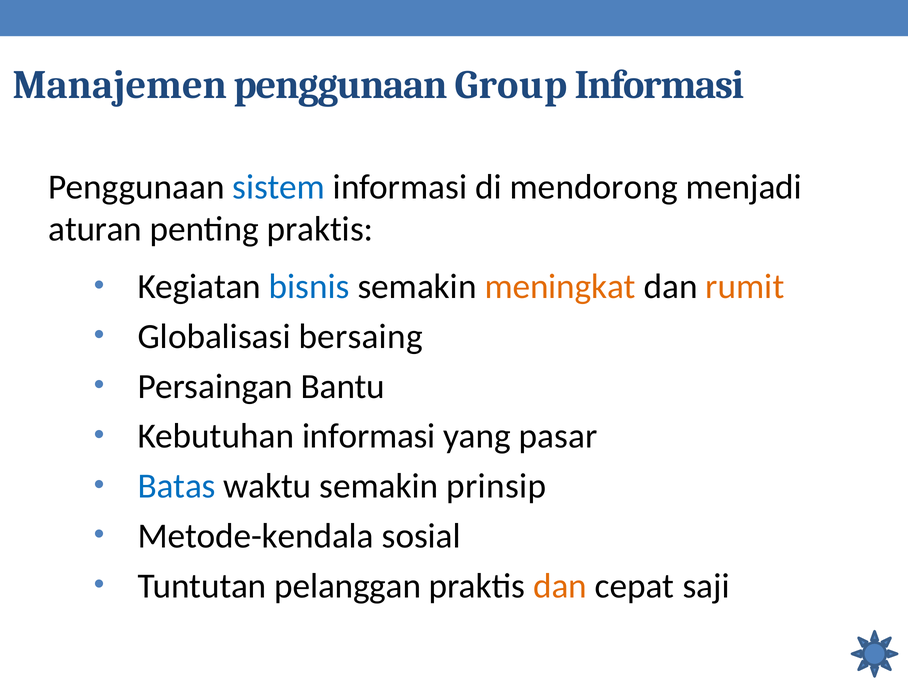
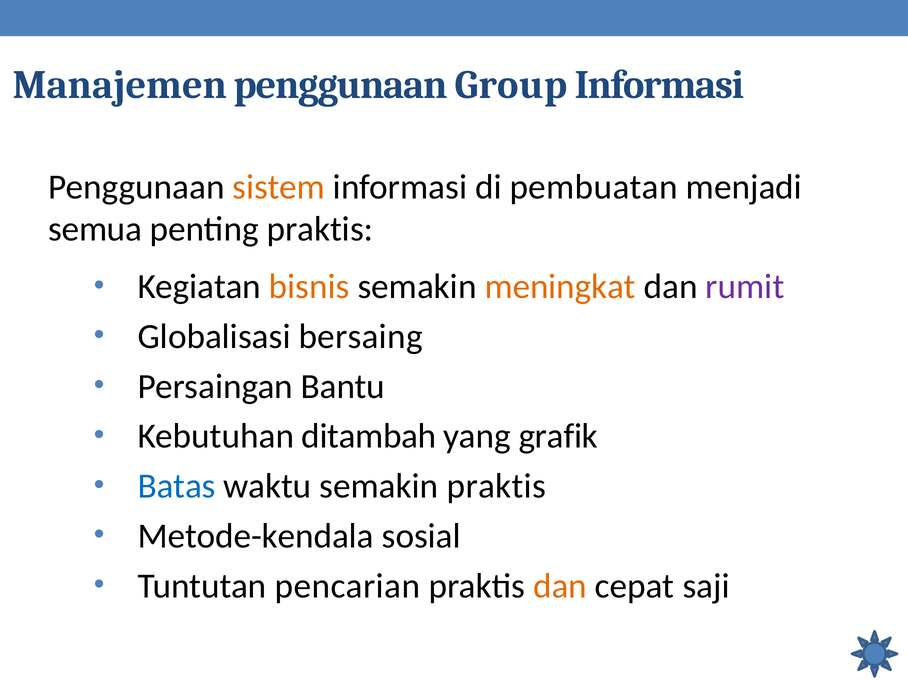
sistem colour: blue -> orange (279, 187)
mendorong: mendorong -> pembuatan (594, 187)
aturan: aturan -> semua (95, 229)
bisnis colour: blue -> orange (309, 287)
rumit colour: orange -> purple (745, 287)
Kebutuhan informasi: informasi -> ditambah (369, 436)
pasar: pasar -> grafik (558, 436)
semakin prinsip: prinsip -> praktis (496, 486)
pelanggan: pelanggan -> pencarian (348, 586)
